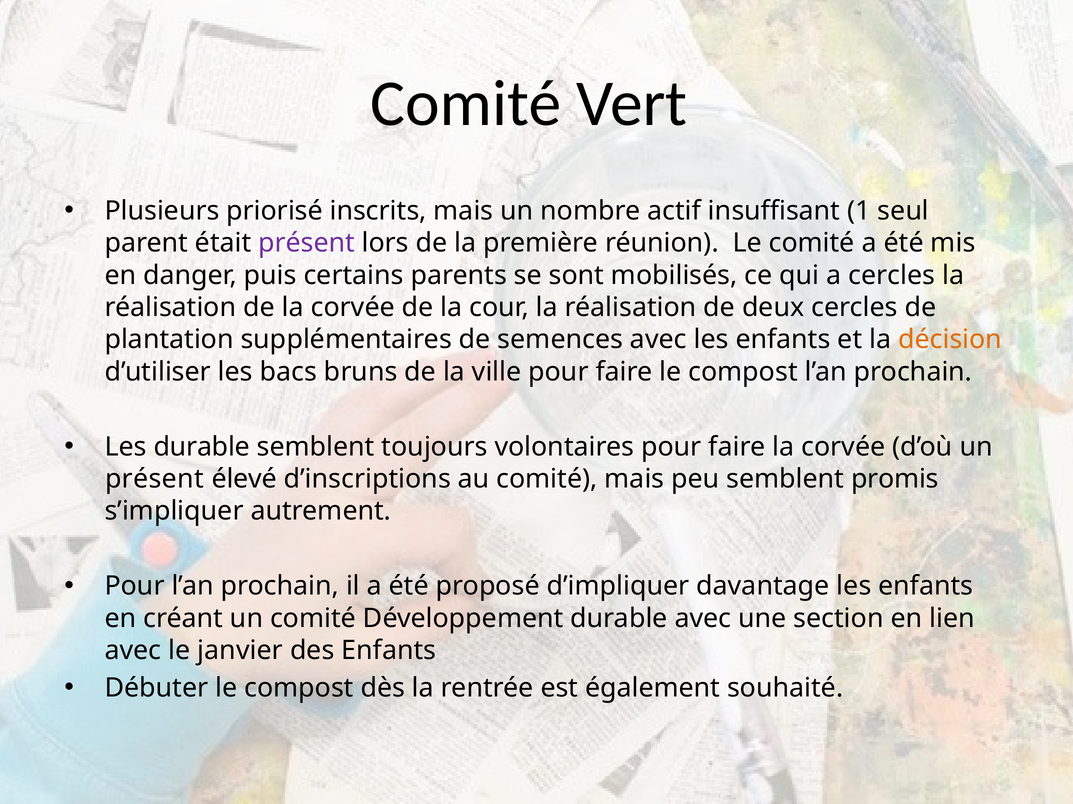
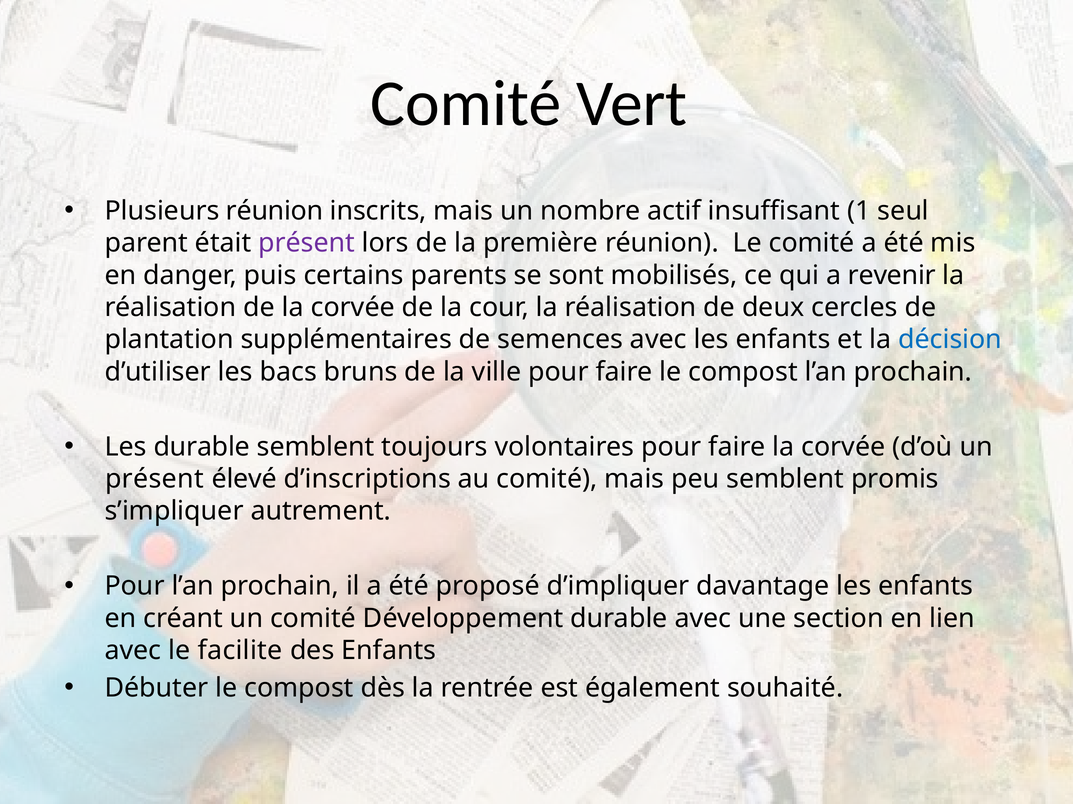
Plusieurs priorisé: priorisé -> réunion (275, 211)
a cercles: cercles -> revenir (892, 275)
décision colour: orange -> blue (950, 340)
janvier: janvier -> facilite (240, 651)
